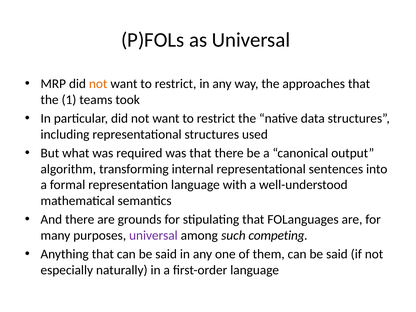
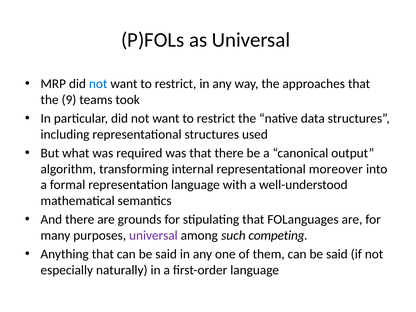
not colour: orange -> blue (98, 84)
1: 1 -> 9 (69, 100)
sentences: sentences -> moreover (336, 169)
